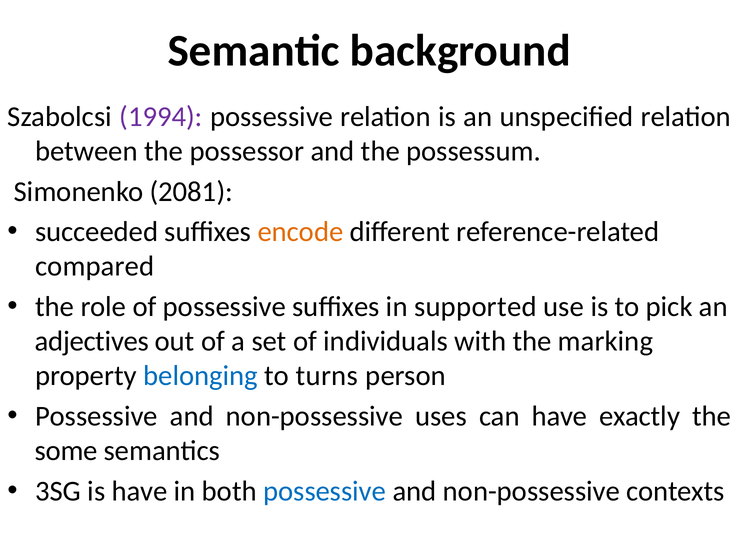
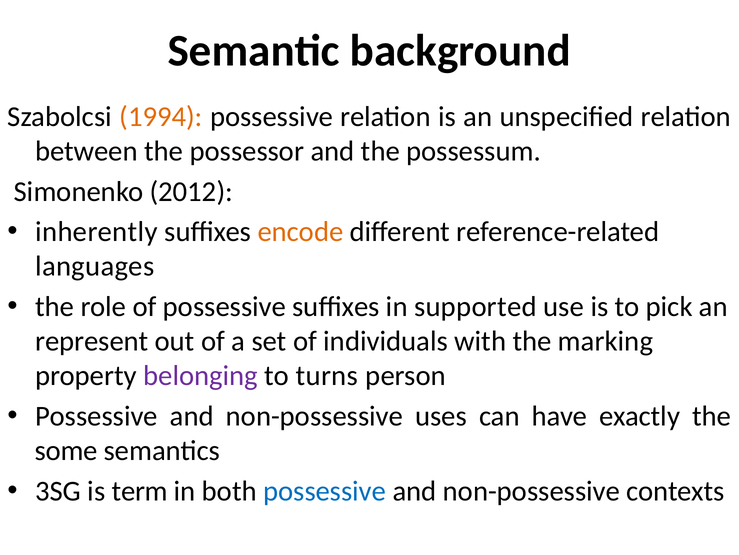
1994 colour: purple -> orange (161, 117)
2081: 2081 -> 2012 (191, 191)
succeeded: succeeded -> inherently (96, 232)
compared: compared -> languages (95, 266)
adjectives: adjectives -> represent (92, 341)
belonging colour: blue -> purple (201, 375)
is have: have -> term (140, 490)
